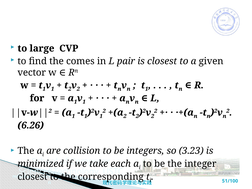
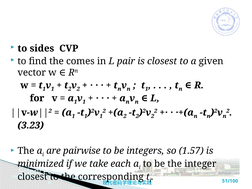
large: large -> sides (42, 48)
6.26: 6.26 -> 3.23 (31, 125)
collision: collision -> pairwise (82, 151)
3.23: 3.23 -> 1.57 (191, 151)
